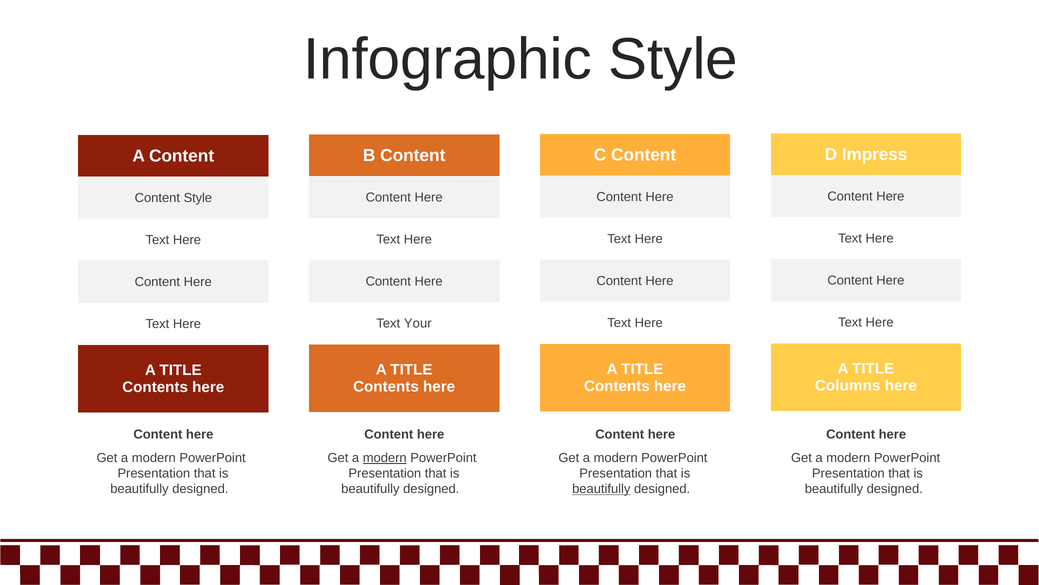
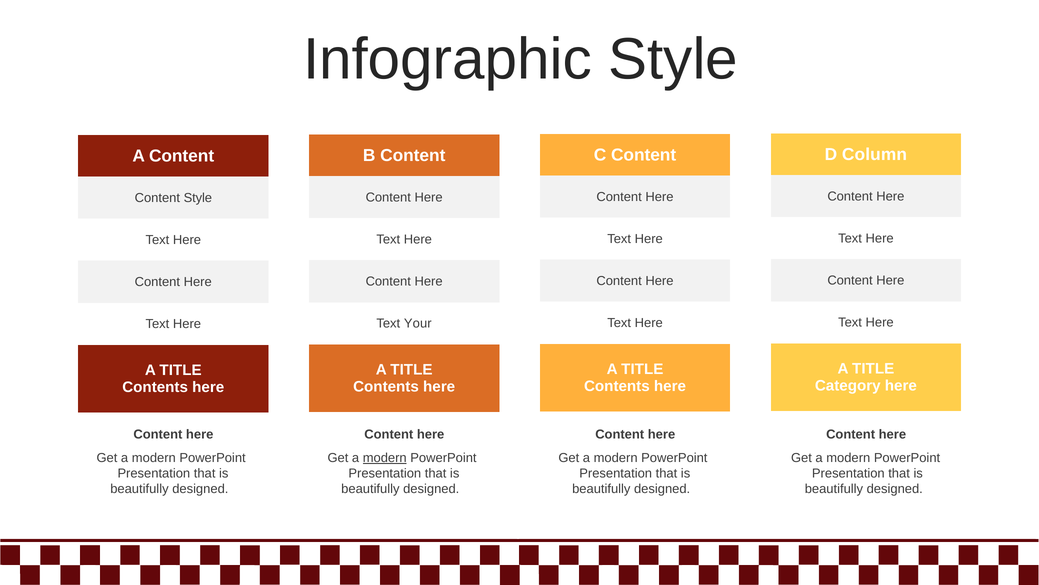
Impress: Impress -> Column (874, 154)
Columns: Columns -> Category (848, 385)
beautifully underline: present -> none (601, 489)
